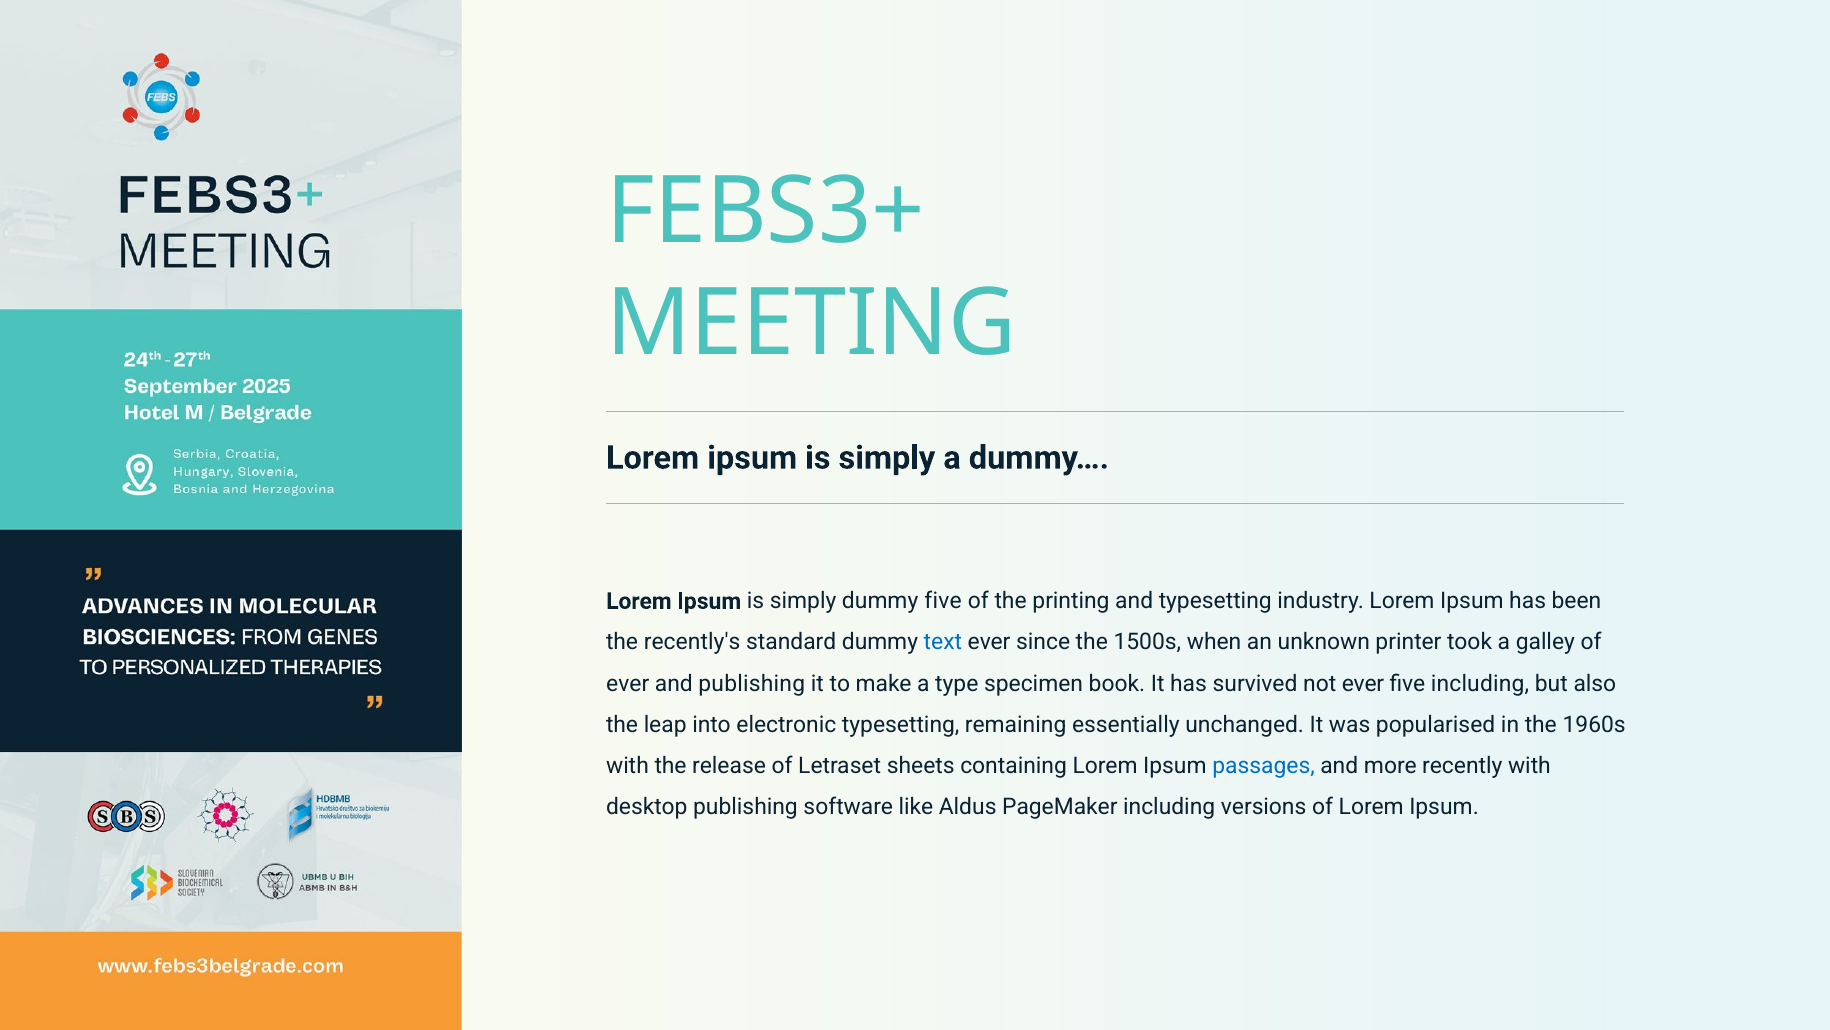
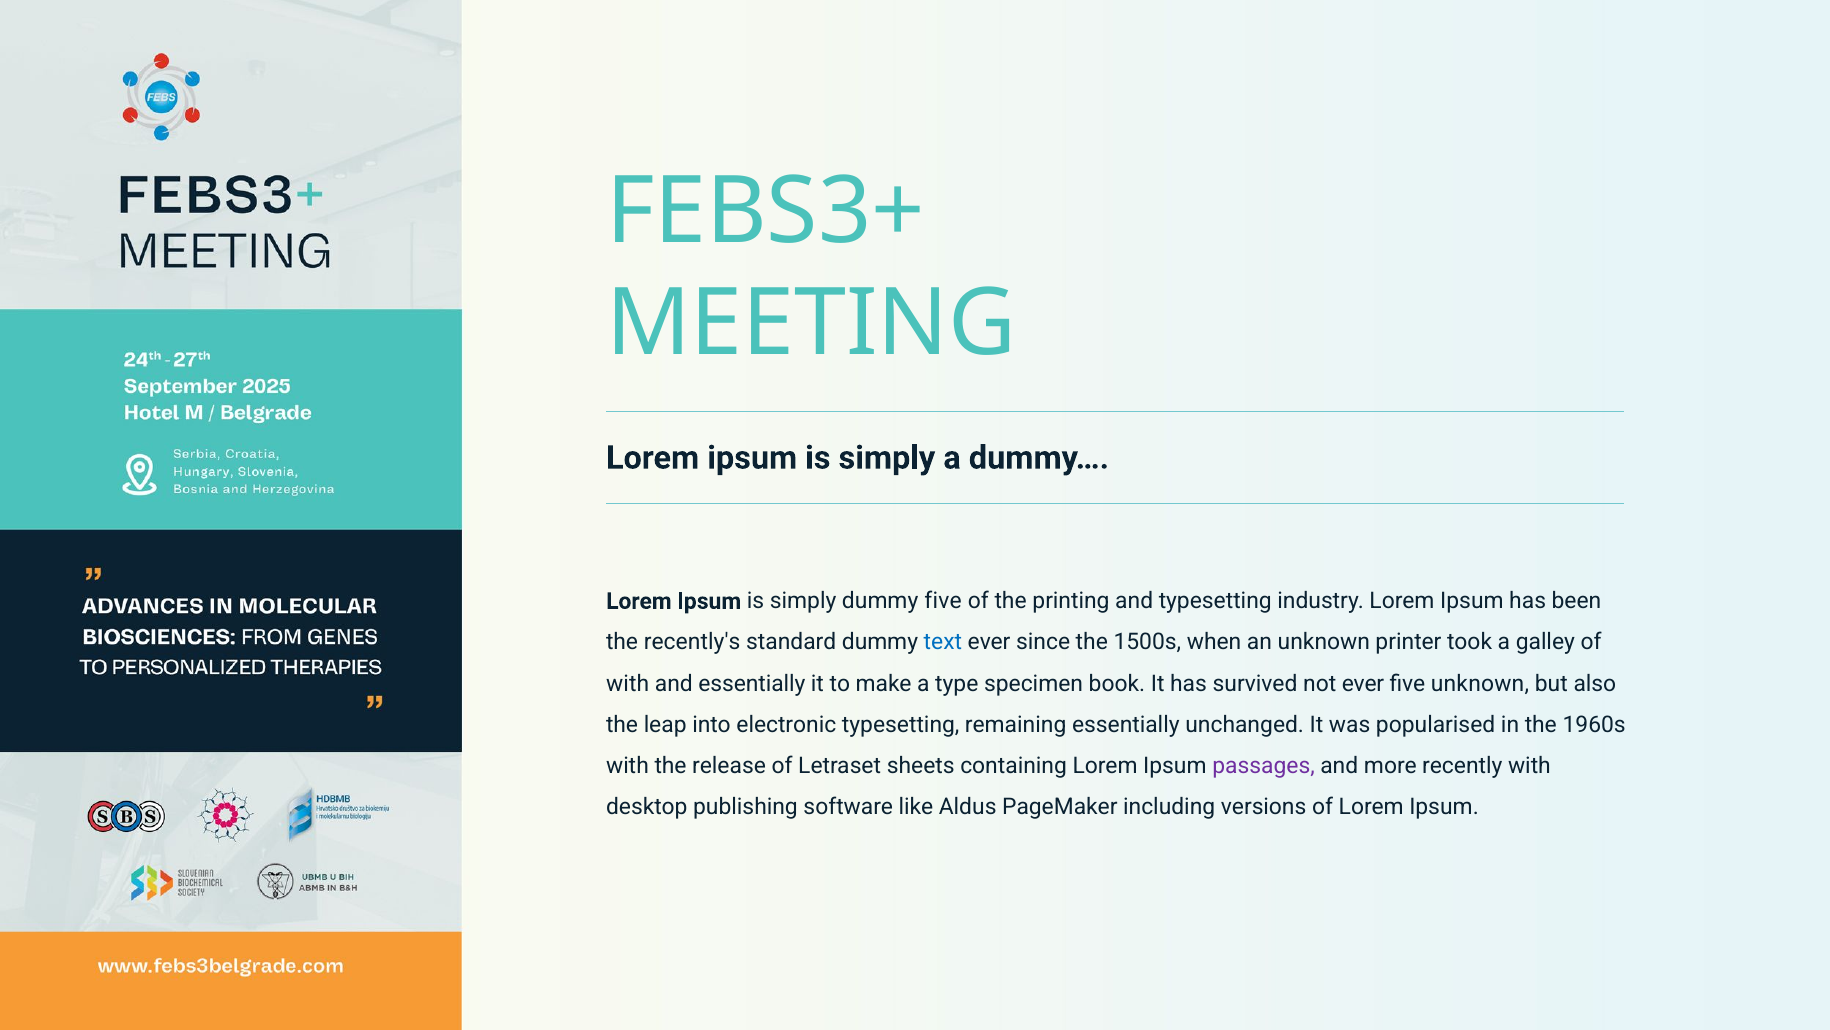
ever: ever -> with (628, 683)
and publishing: publishing -> essentially (752, 683)
five including: including -> unknown (1480, 683)
passages colour: blue -> purple (1264, 766)
